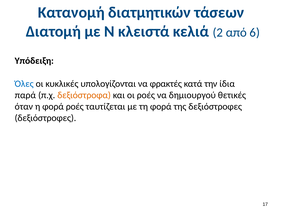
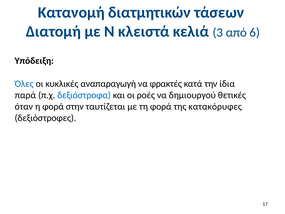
2: 2 -> 3 (218, 32)
υπολογίζονται: υπολογίζονται -> αναπαραγωγή (108, 84)
δεξιόστροφα colour: orange -> blue (84, 95)
φορά ροές: ροές -> στην (75, 106)
της δεξιόστροφες: δεξιόστροφες -> κατακόρυφες (215, 106)
